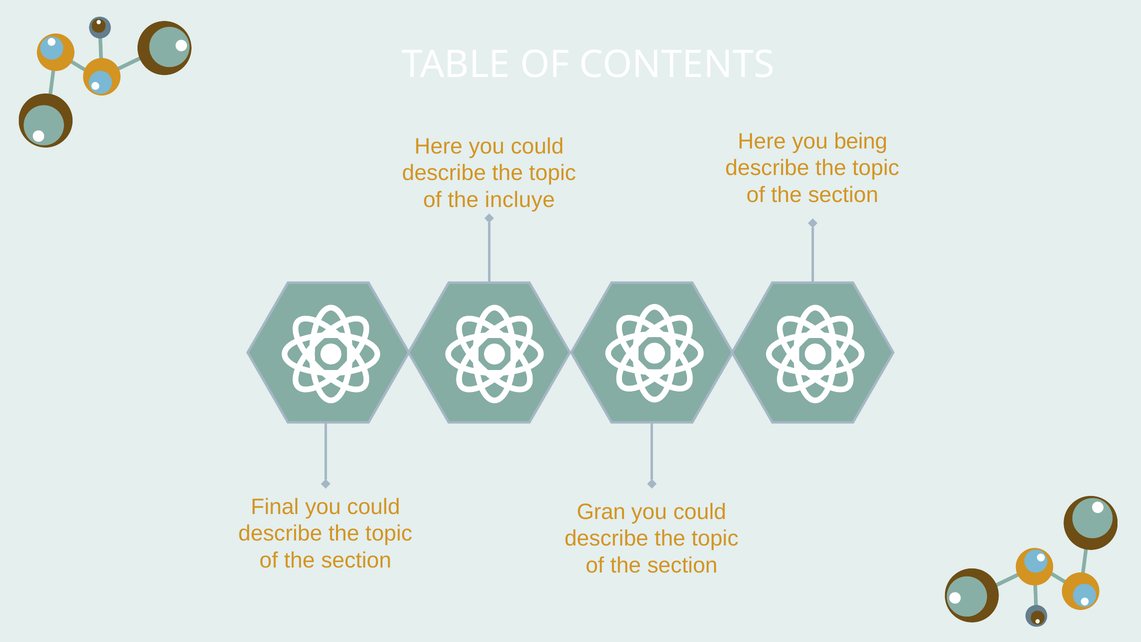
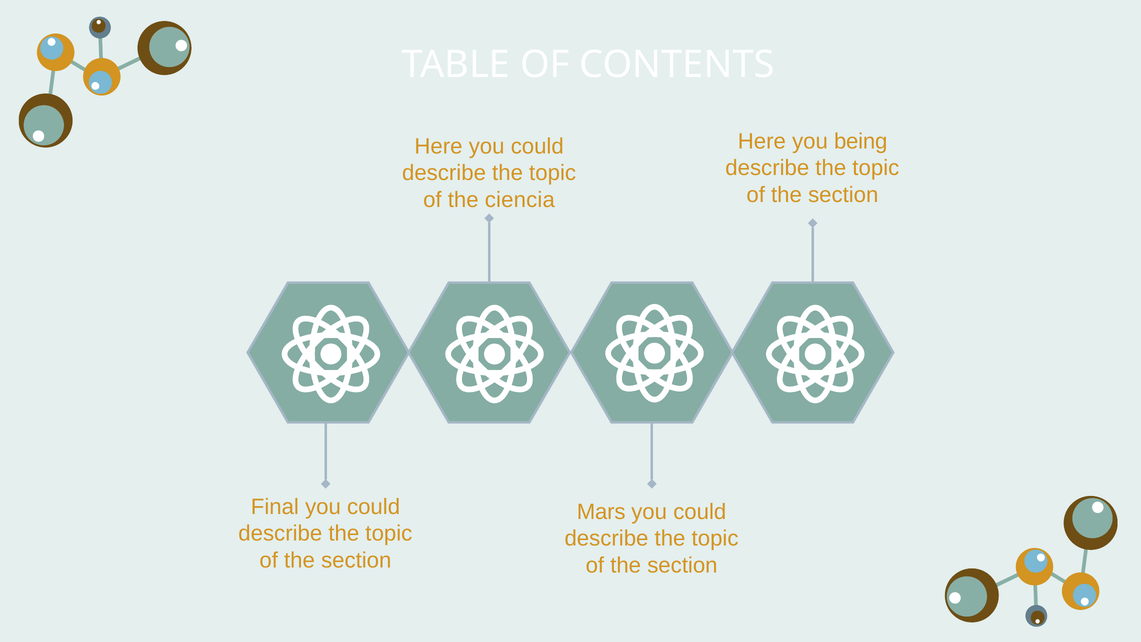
incluye: incluye -> ciencia (520, 200)
Gran: Gran -> Mars (601, 512)
